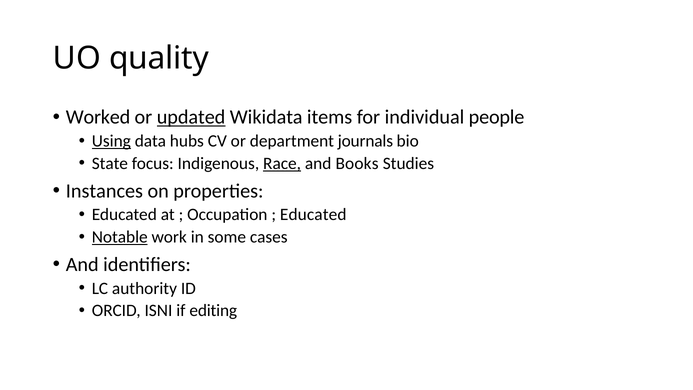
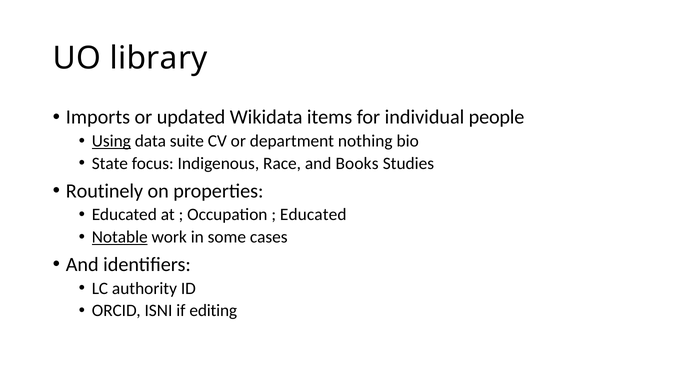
quality: quality -> library (159, 58)
Worked: Worked -> Imports (98, 117)
updated underline: present -> none (191, 117)
hubs: hubs -> suite (187, 141)
journals: journals -> nothing (365, 141)
Race underline: present -> none (282, 163)
Instances: Instances -> Routinely (104, 191)
